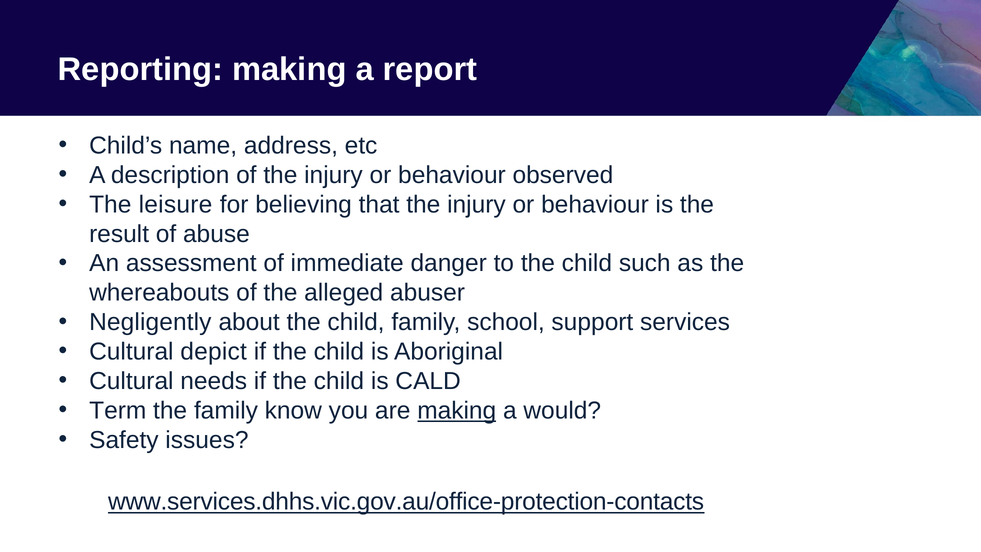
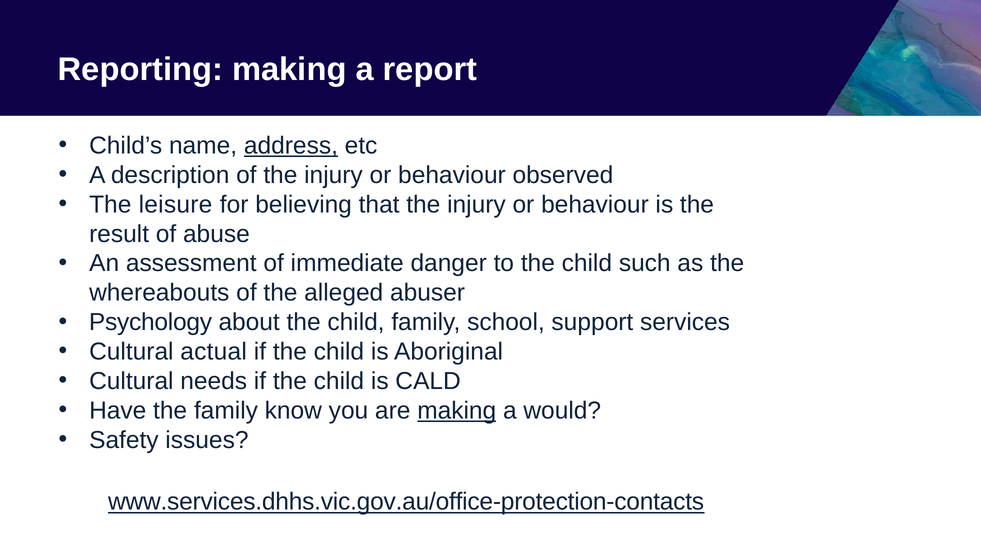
address underline: none -> present (291, 146)
Negligently: Negligently -> Psychology (151, 322)
depict: depict -> actual (214, 352)
Term: Term -> Have (118, 410)
